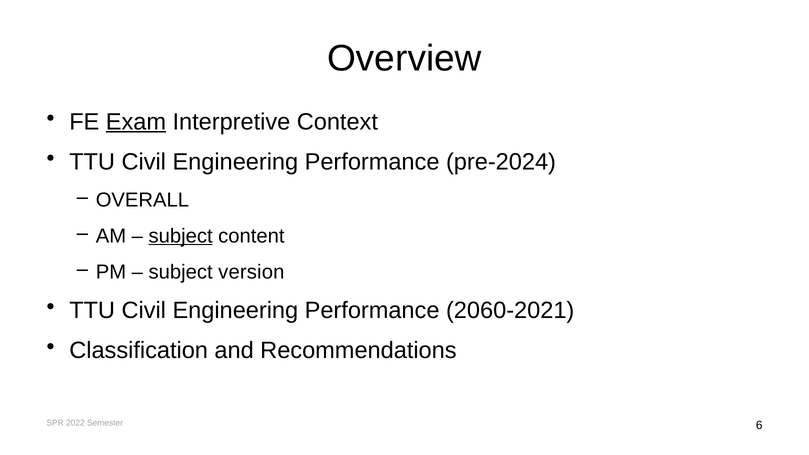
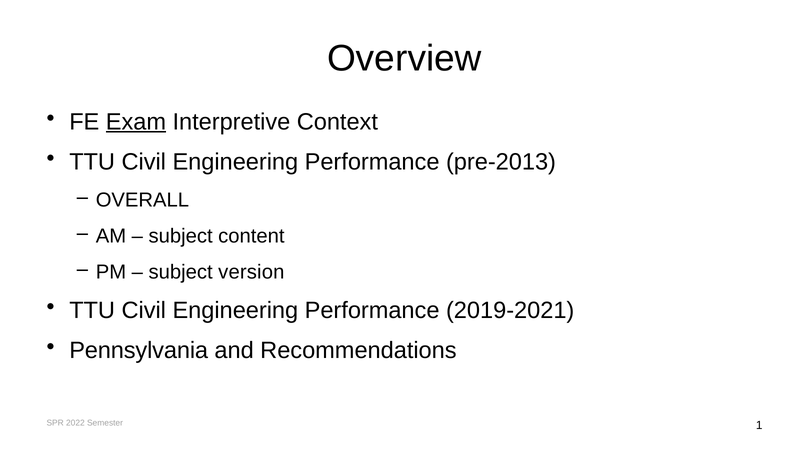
pre-2024: pre-2024 -> pre-2013 (501, 162)
subject underline: present -> none (181, 236)
2060-2021: 2060-2021 -> 2019-2021 (510, 310)
Classification: Classification -> Pennsylvania (139, 351)
6: 6 -> 1 (759, 425)
